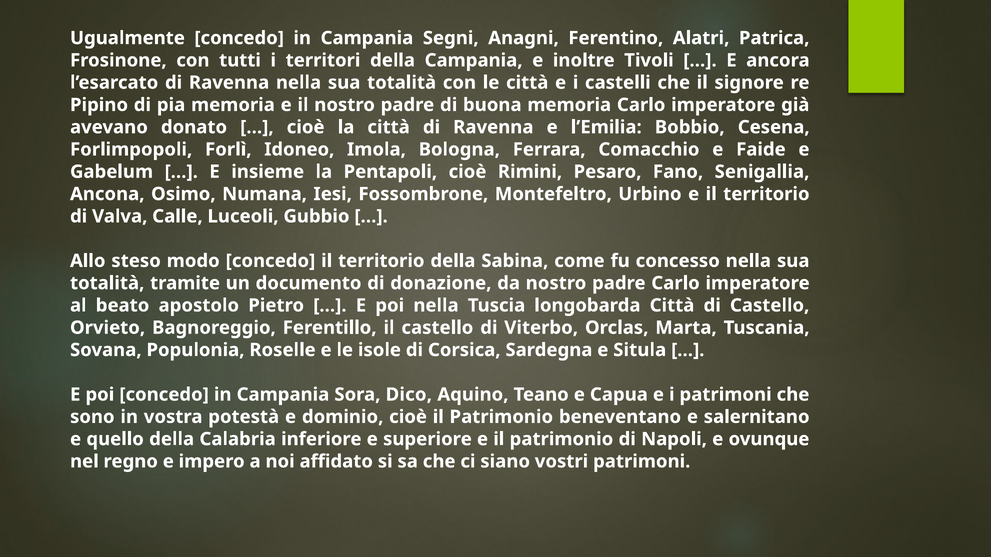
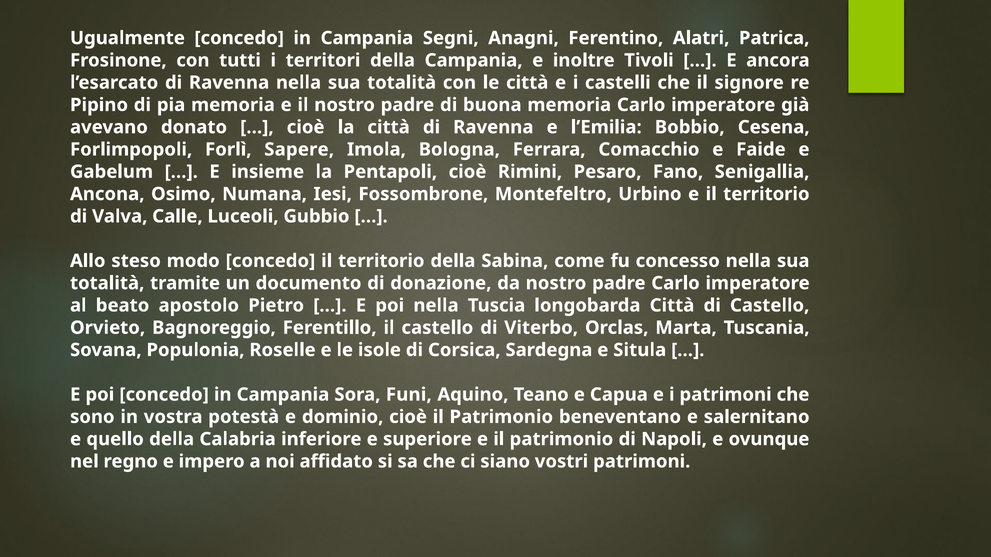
Idoneo: Idoneo -> Sapere (299, 150)
Dico: Dico -> Funi (409, 395)
